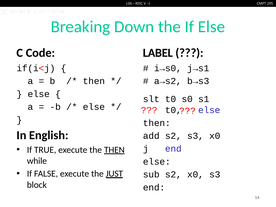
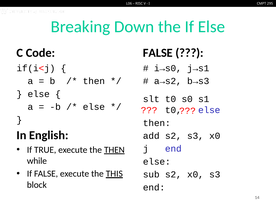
LABEL: LABEL -> FALSE (158, 53)
JUST: JUST -> THIS (114, 174)
